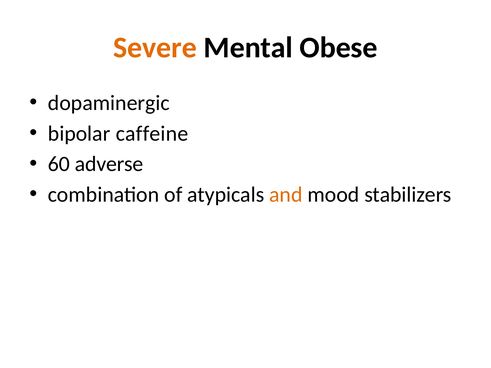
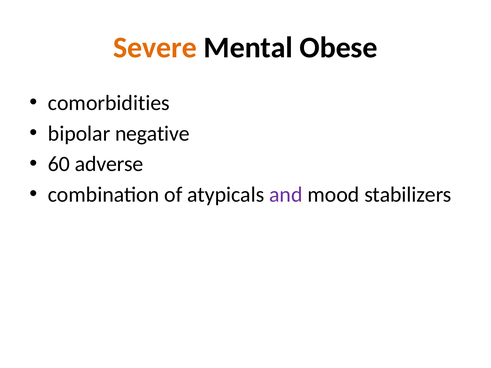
dopaminergic: dopaminergic -> comorbidities (109, 103)
caffeine: caffeine -> negative (152, 134)
and colour: orange -> purple (286, 195)
